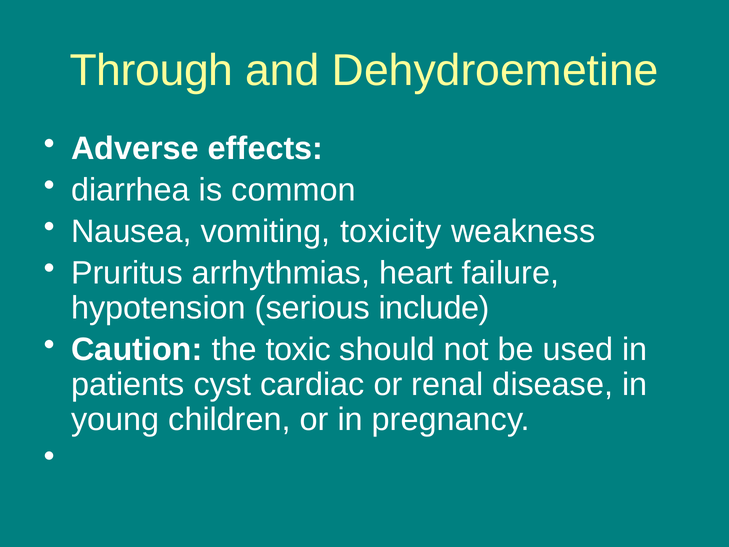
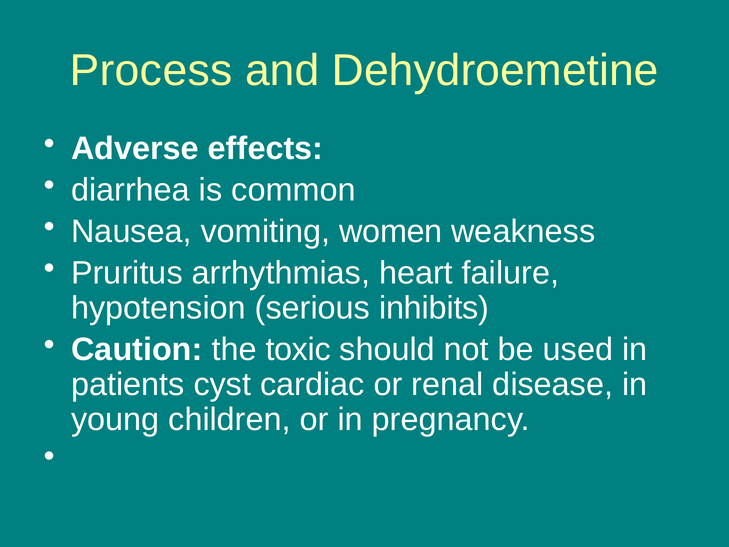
Through: Through -> Process (151, 71)
toxicity: toxicity -> women (391, 232)
include: include -> inhibits (434, 308)
